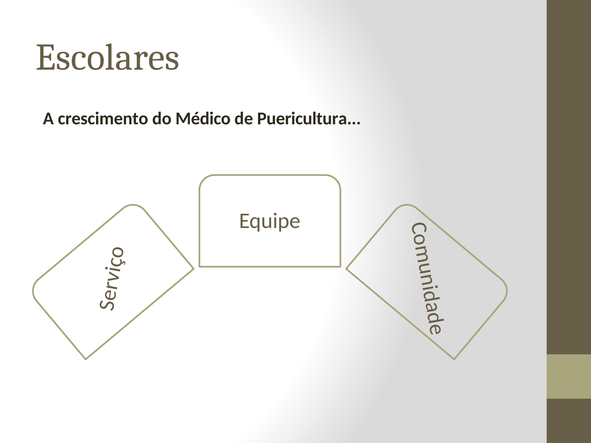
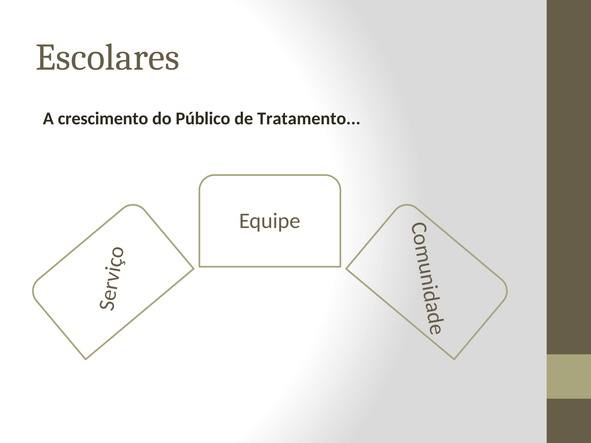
Médico: Médico -> Público (203, 118)
Puericultura: Puericultura -> Tratamento (309, 118)
